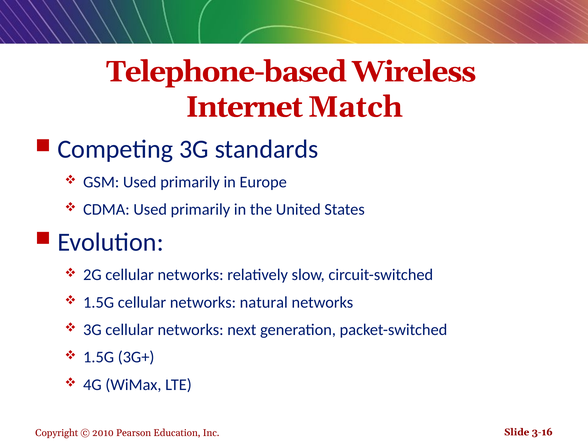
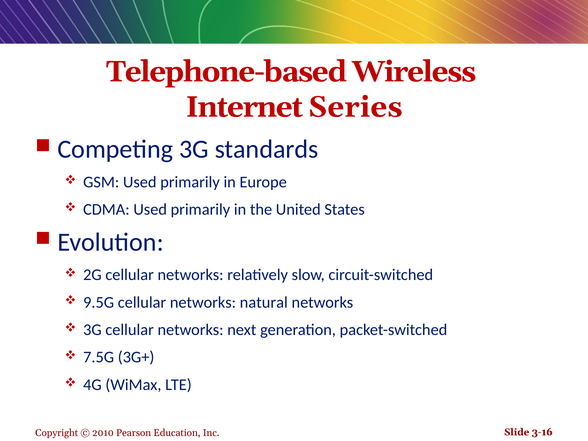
Match: Match -> Series (355, 107)
1.5G: 1.5G -> 9.5G (99, 302)
1.5G: 1.5G -> 7.5G (99, 357)
